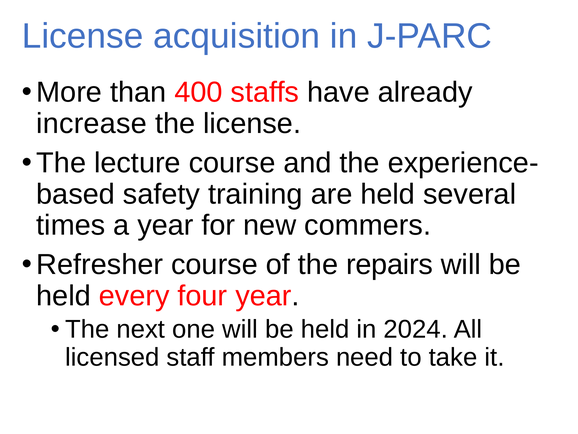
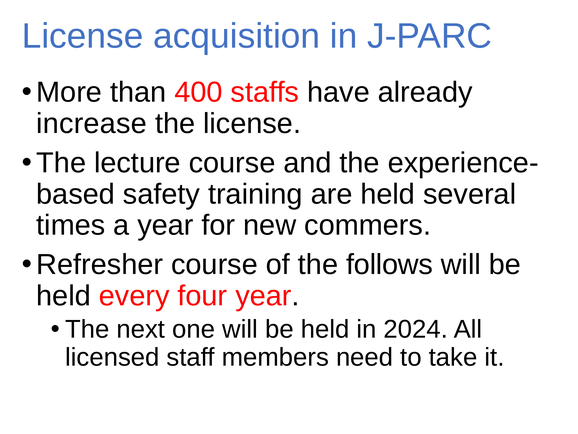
repairs: repairs -> follows (390, 264)
